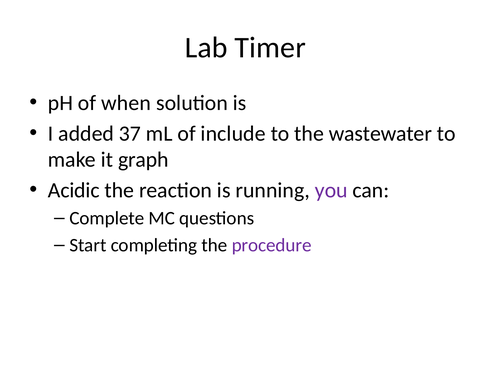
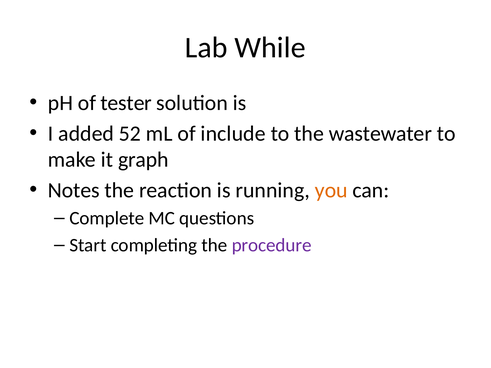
Timer: Timer -> While (270, 48)
when: when -> tester (126, 103)
37: 37 -> 52 (130, 134)
Acidic: Acidic -> Notes (74, 190)
you colour: purple -> orange (331, 190)
